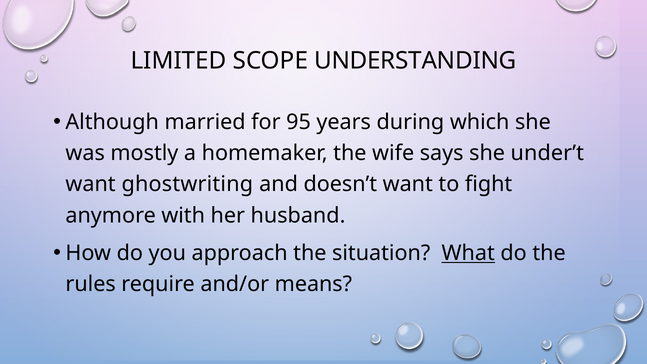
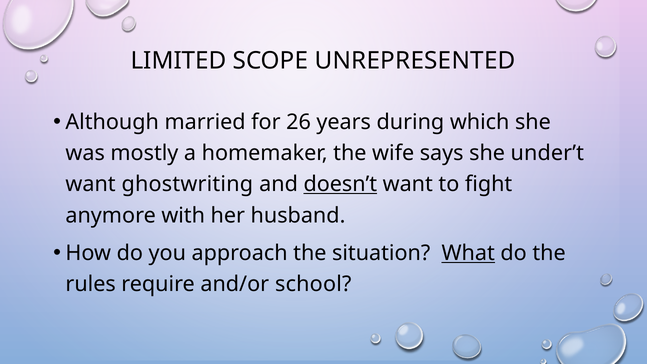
UNDERSTANDING: UNDERSTANDING -> UNREPRESENTED (415, 61)
95: 95 -> 26 (299, 122)
doesn’t underline: none -> present (340, 184)
means: means -> school (313, 284)
